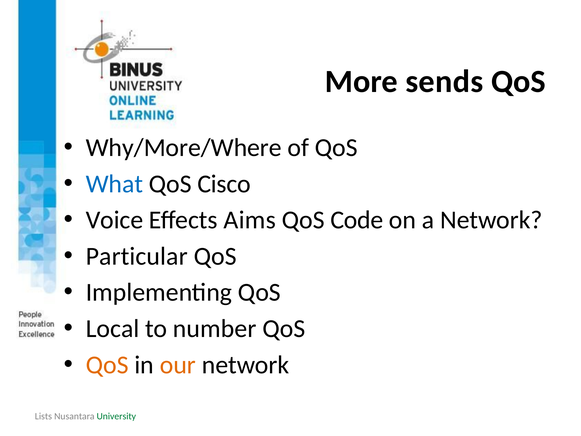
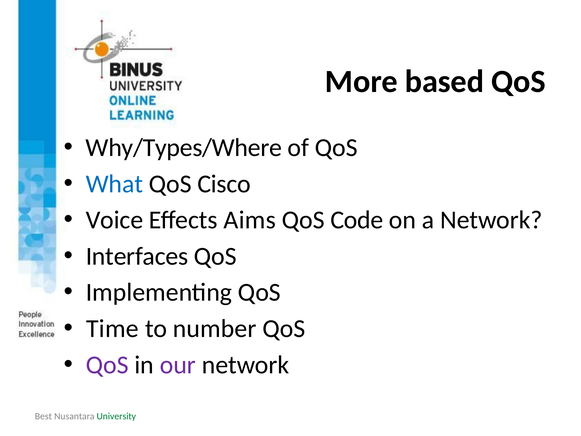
sends: sends -> based (445, 82)
Why/More/Where: Why/More/Where -> Why/Types/Where (184, 148)
Particular: Particular -> Interfaces (137, 256)
Local: Local -> Time (112, 328)
QoS colour: orange -> purple (107, 365)
our colour: orange -> purple (178, 365)
Lists: Lists -> Best (43, 416)
